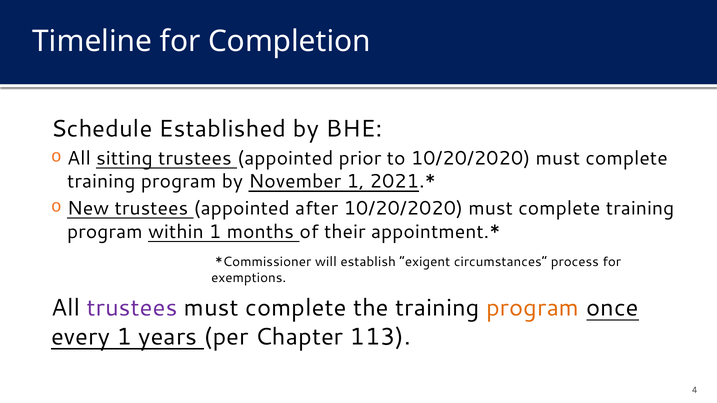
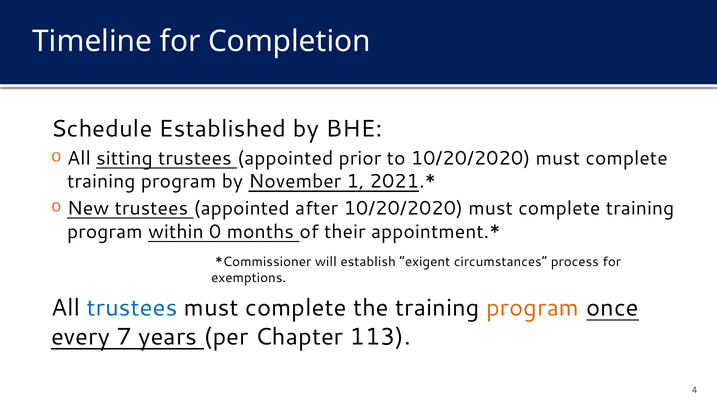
within 1: 1 -> 0 (215, 232)
trustees colour: purple -> blue (132, 308)
every 1: 1 -> 7 (124, 337)
